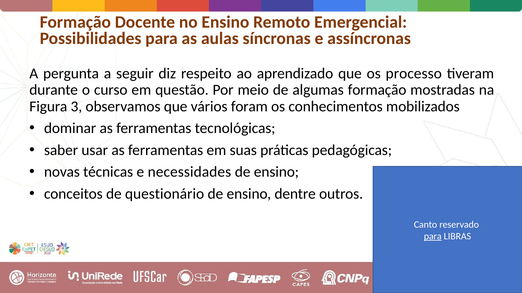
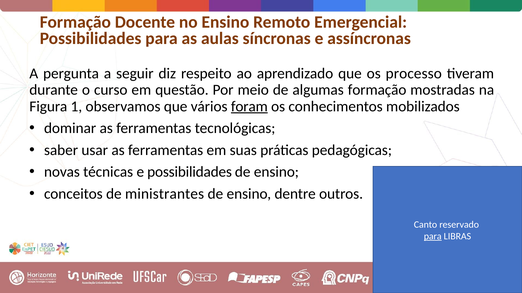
3: 3 -> 1 (76, 107)
foram underline: none -> present (249, 107)
e necessidades: necessidades -> possibilidades (190, 172)
questionário: questionário -> ministrantes (165, 194)
